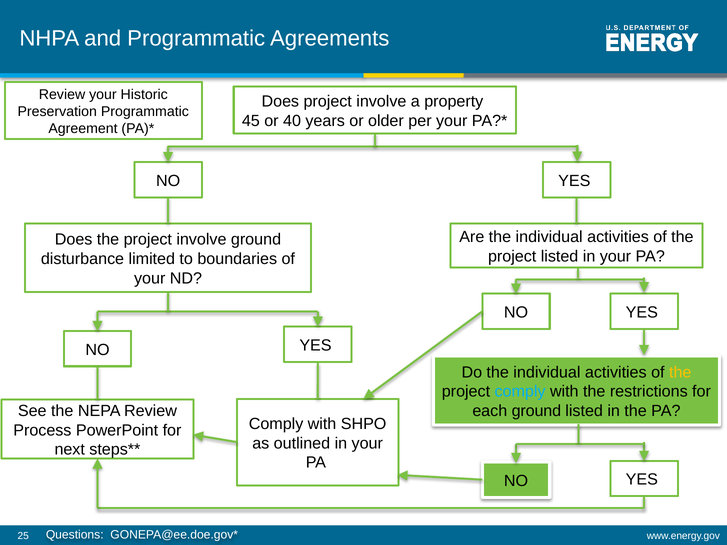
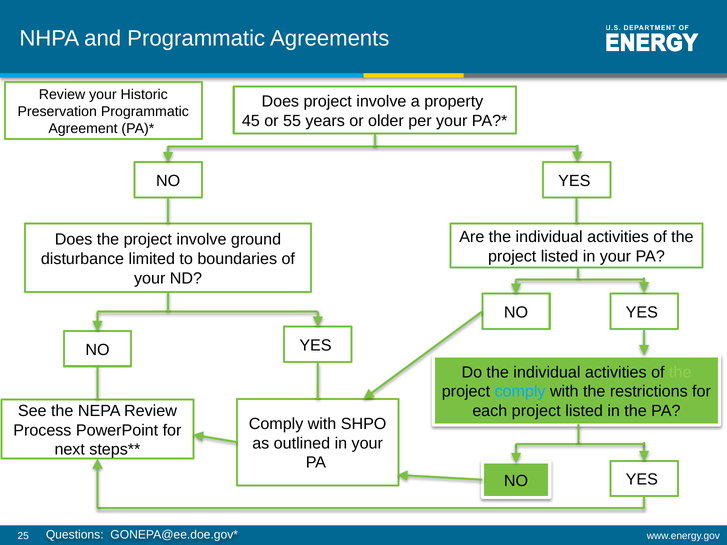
40: 40 -> 55 (292, 121)
the colour: yellow -> light green (680, 372)
each ground: ground -> project (536, 411)
